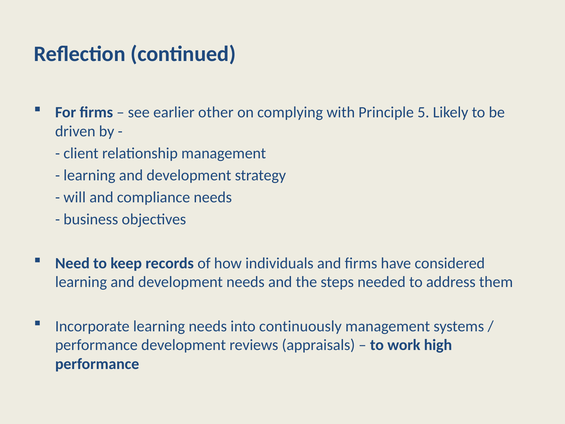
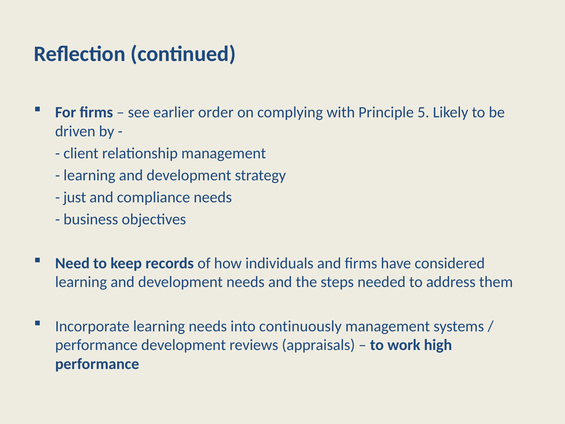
other: other -> order (216, 112)
will: will -> just (75, 197)
